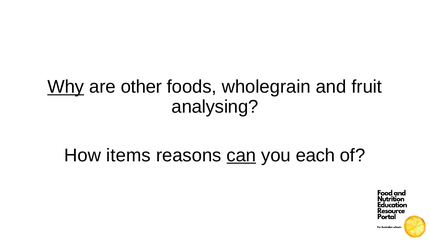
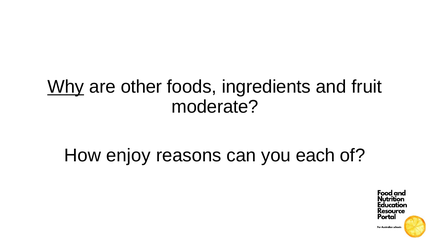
wholegrain: wholegrain -> ingredients (266, 87)
analysing: analysing -> moderate (215, 107)
items: items -> enjoy (128, 155)
can underline: present -> none (241, 155)
